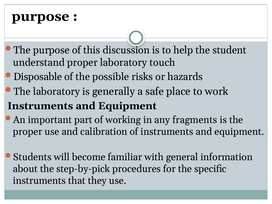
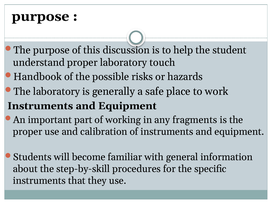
Disposable: Disposable -> Handbook (38, 77)
step-by-pick: step-by-pick -> step-by-skill (83, 169)
